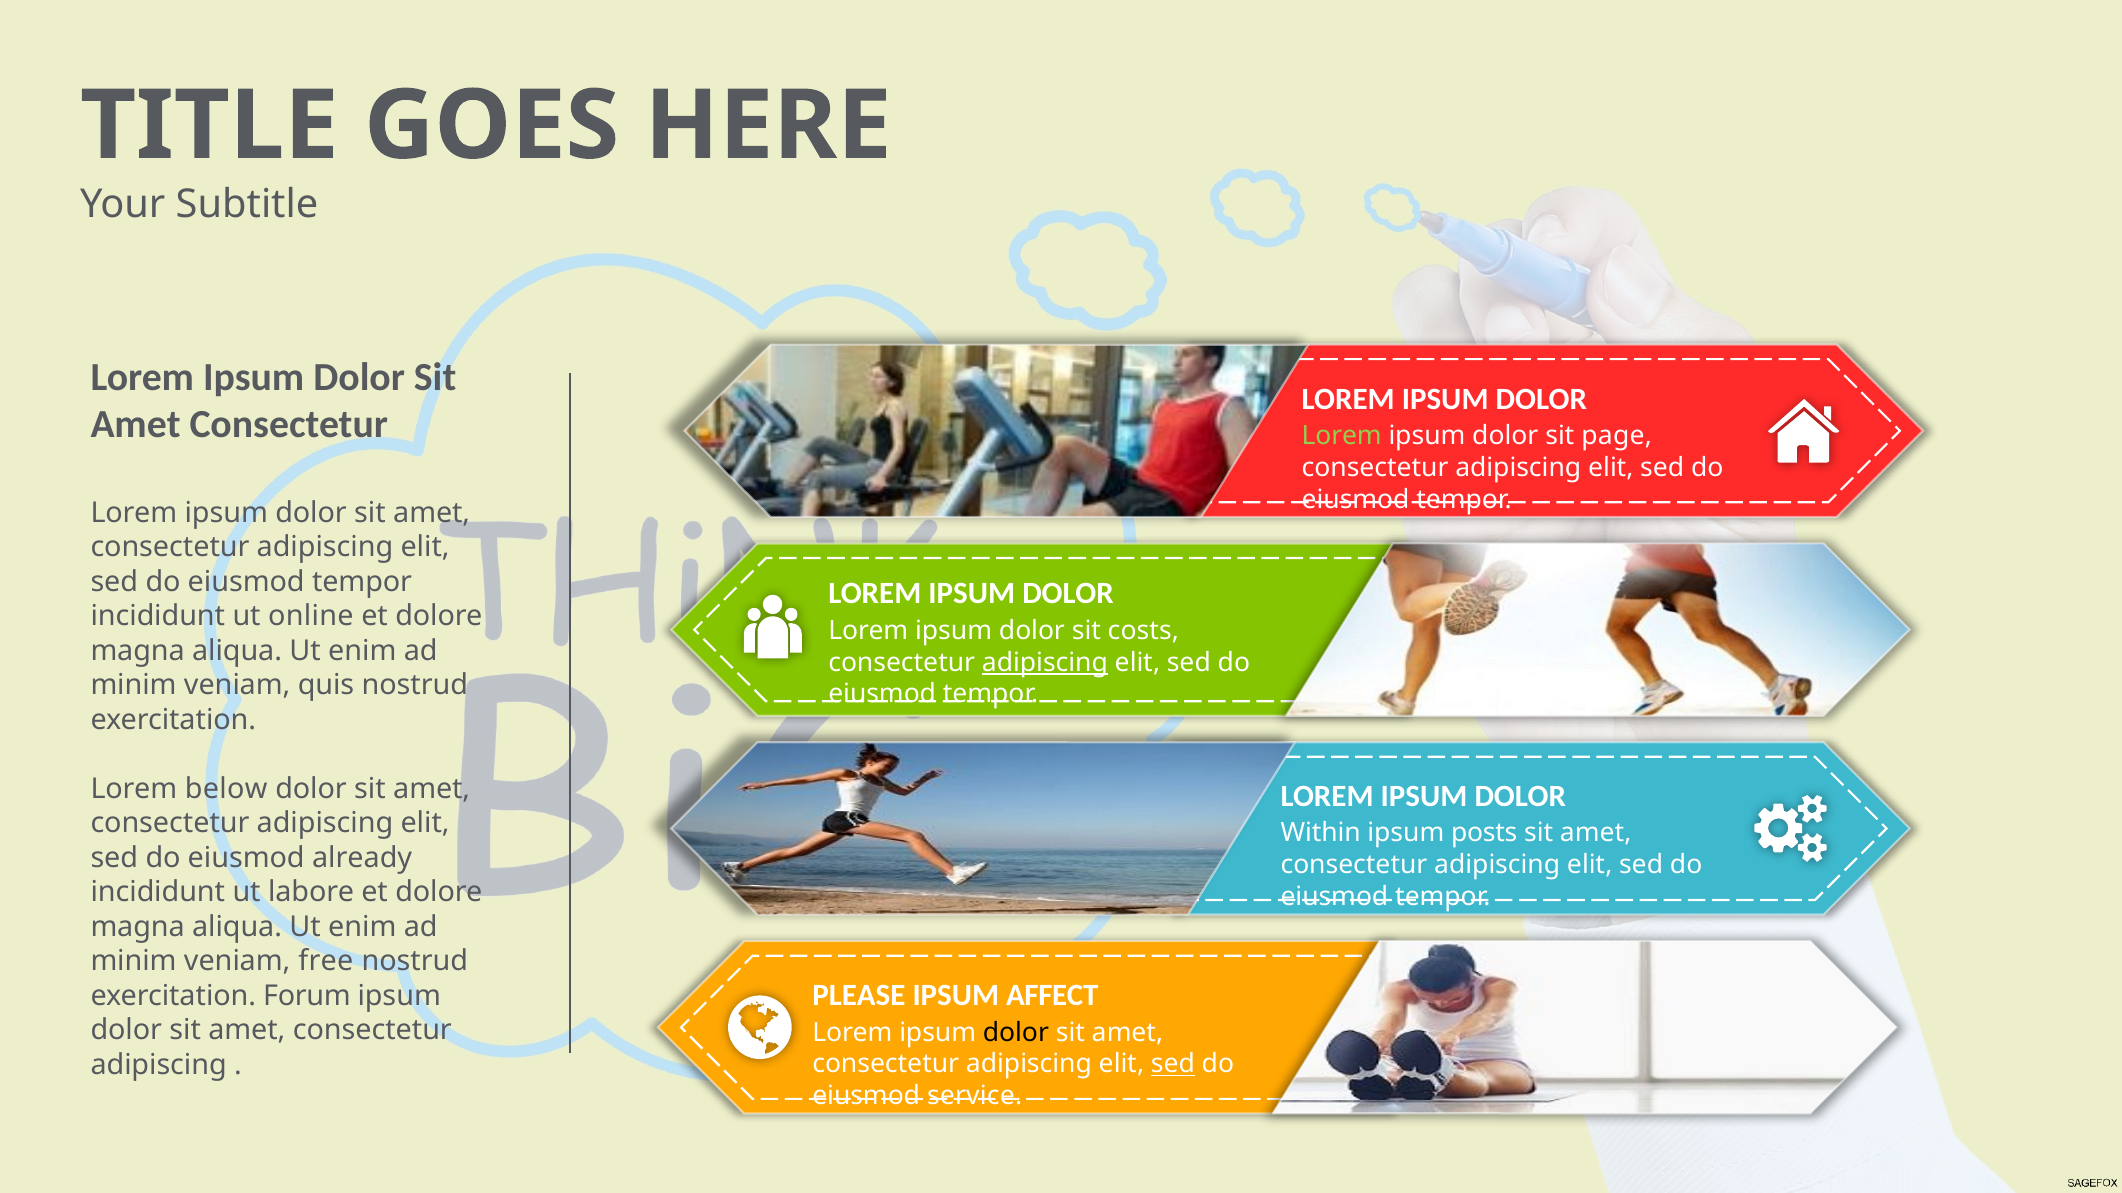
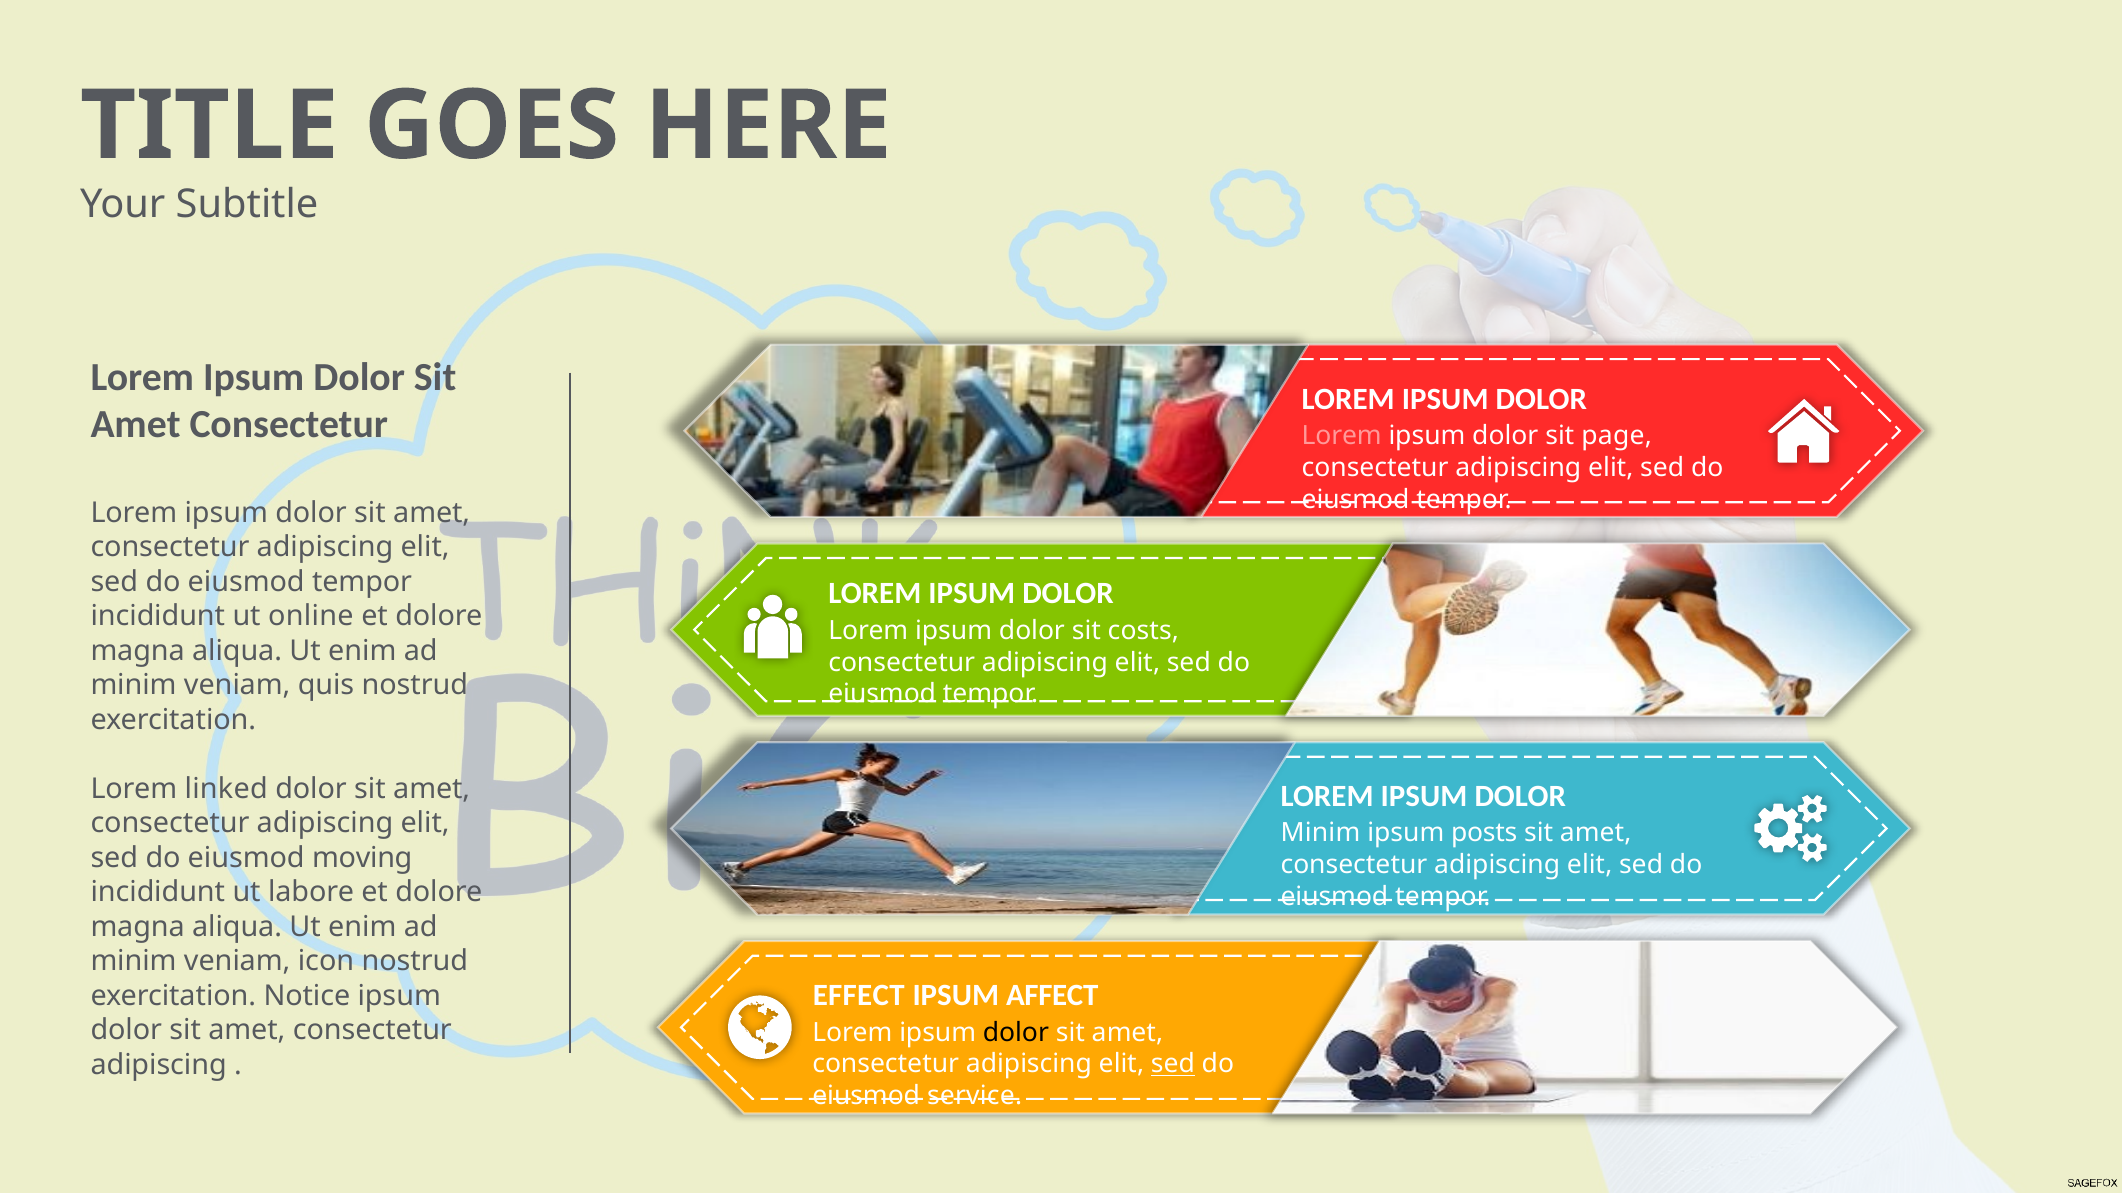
Lorem colour: light green -> pink (1342, 436)
adipiscing underline: present -> none (1045, 663)
below: below -> linked (226, 789)
Within: Within -> Minim (1320, 833)
already: already -> moving (362, 858)
free: free -> icon (326, 962)
PLEASE: PLEASE -> EFFECT (859, 996)
Forum: Forum -> Notice (307, 996)
